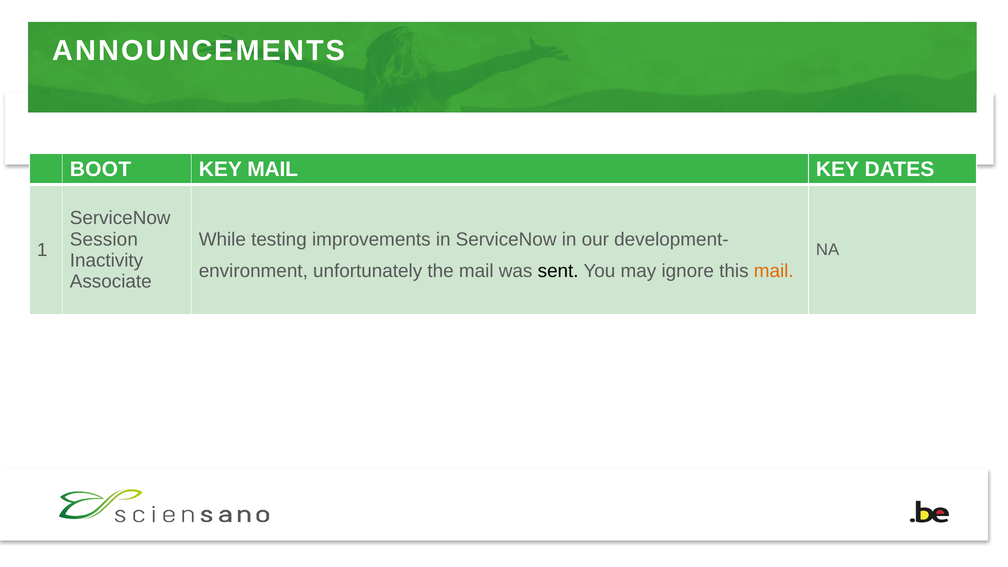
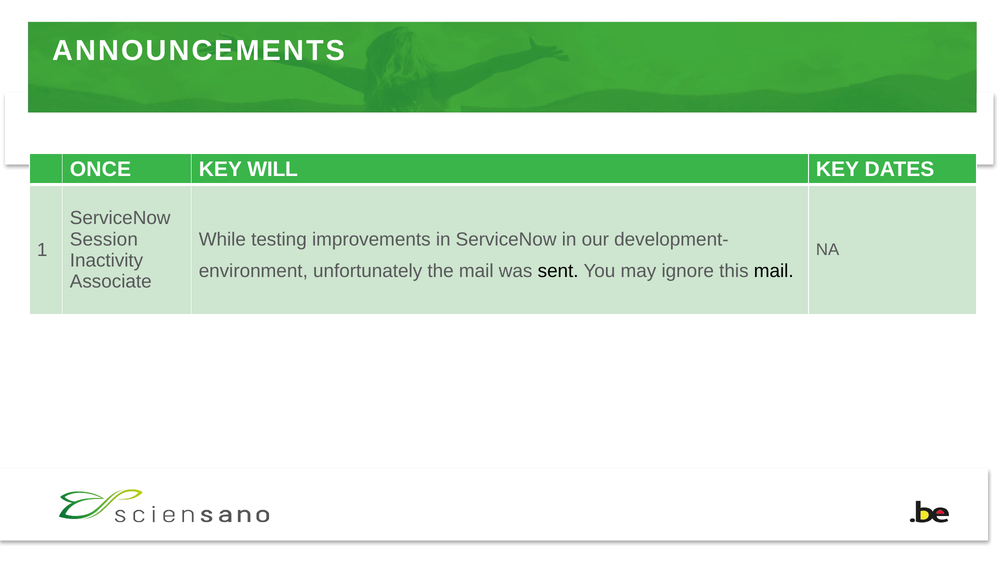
BOOT: BOOT -> ONCE (100, 169)
KEY MAIL: MAIL -> WILL (273, 169)
mail colour: orange -> black (774, 271)
